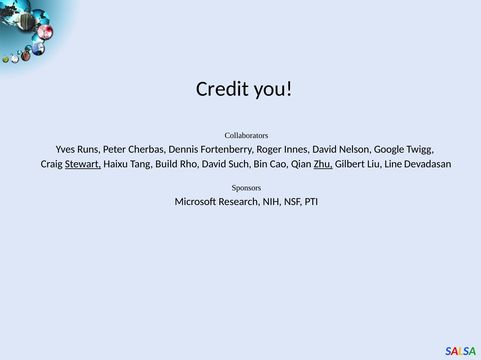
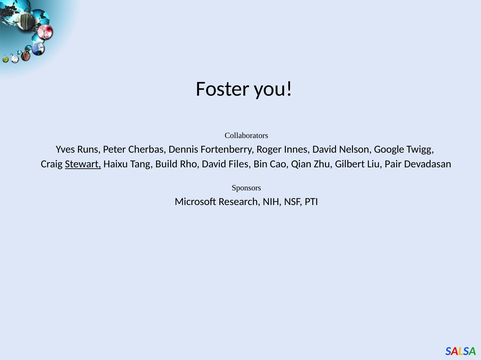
Credit: Credit -> Foster (223, 89)
Such: Such -> Files (240, 164)
Zhu underline: present -> none (323, 164)
Line: Line -> Pair (393, 164)
